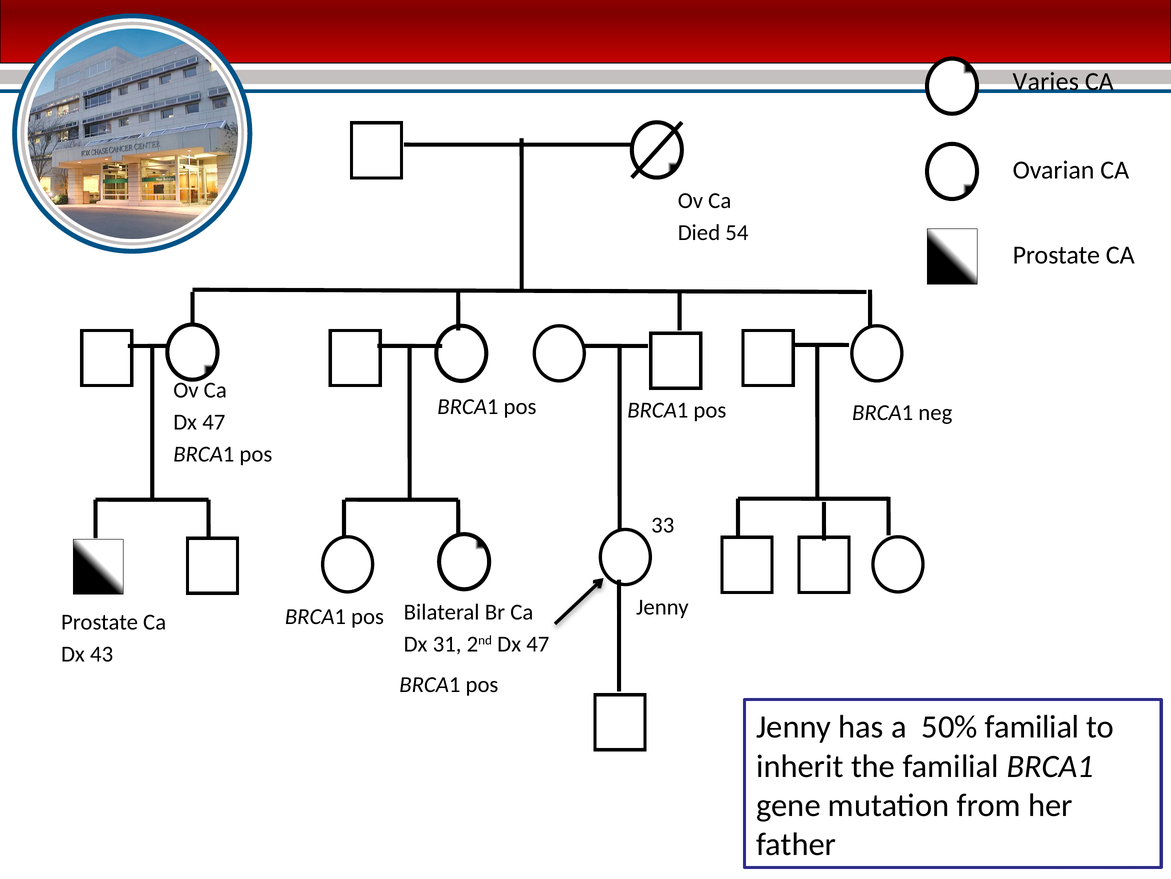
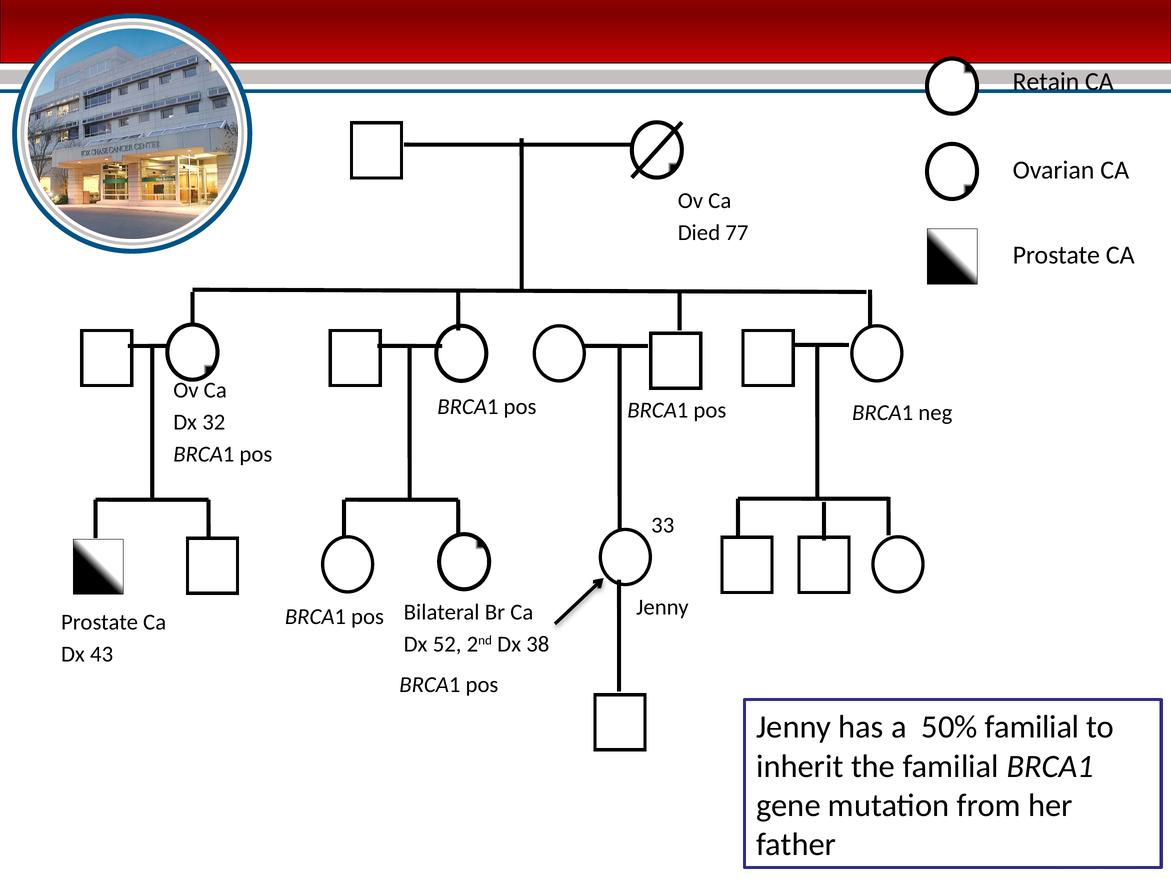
Varies: Varies -> Retain (1046, 82)
54: 54 -> 77 (737, 232)
47: 47 -> 32 (214, 422)
31: 31 -> 52 (447, 644)
2nd Dx 47: 47 -> 38 (538, 644)
